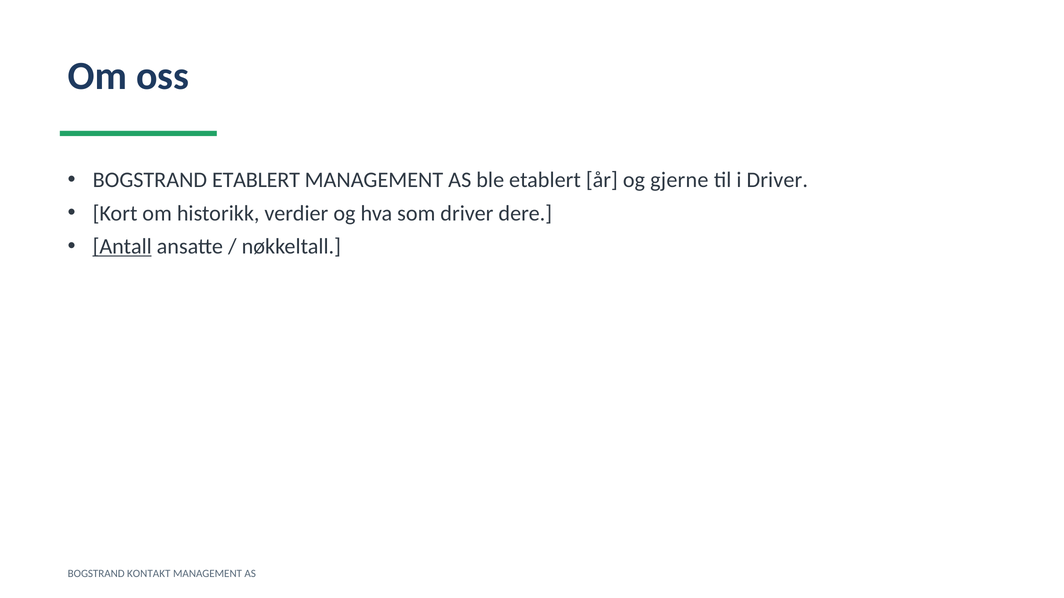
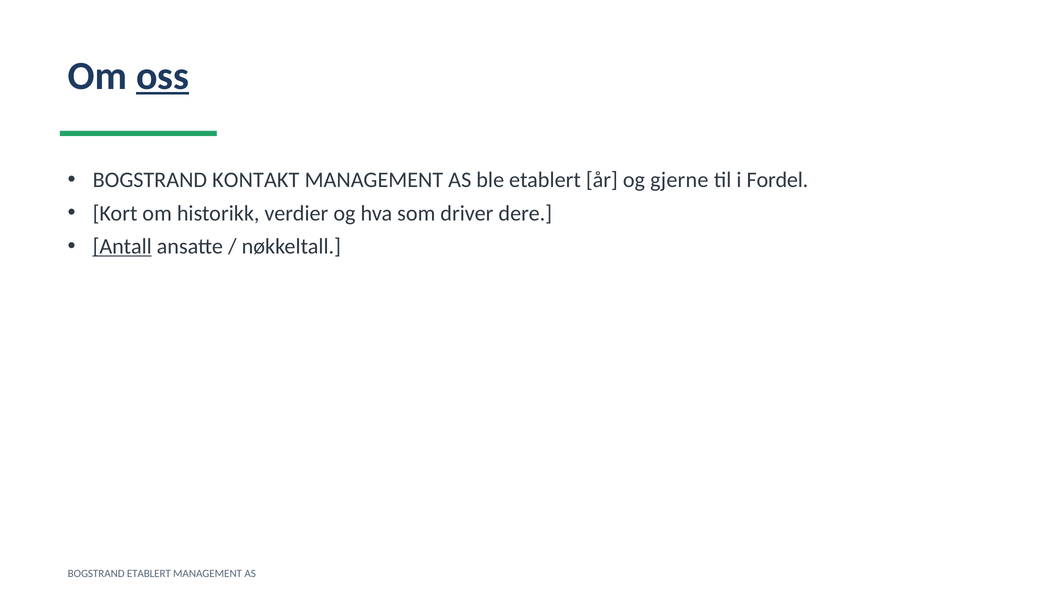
oss underline: none -> present (163, 76)
BOGSTRAND ETABLERT: ETABLERT -> KONTAKT (256, 180)
i Driver: Driver -> Fordel (777, 180)
BOGSTRAND KONTAKT: KONTAKT -> ETABLERT (149, 574)
